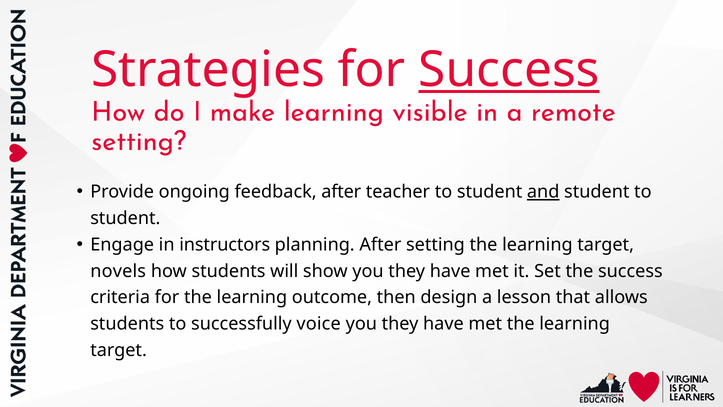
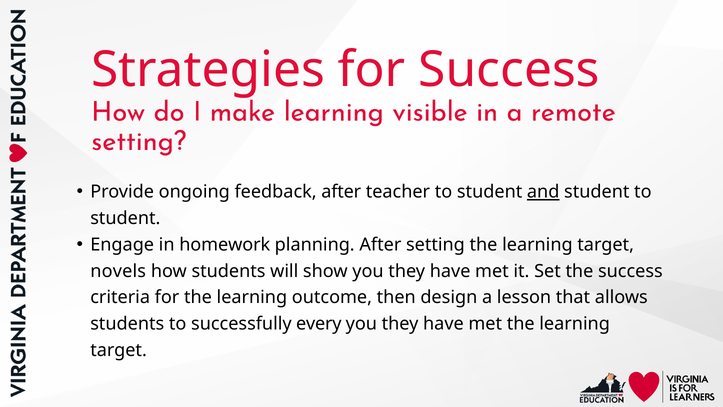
Success underline: present -> none (509, 70)
instructors: instructors -> homework (225, 244)
voice: voice -> every (319, 324)
